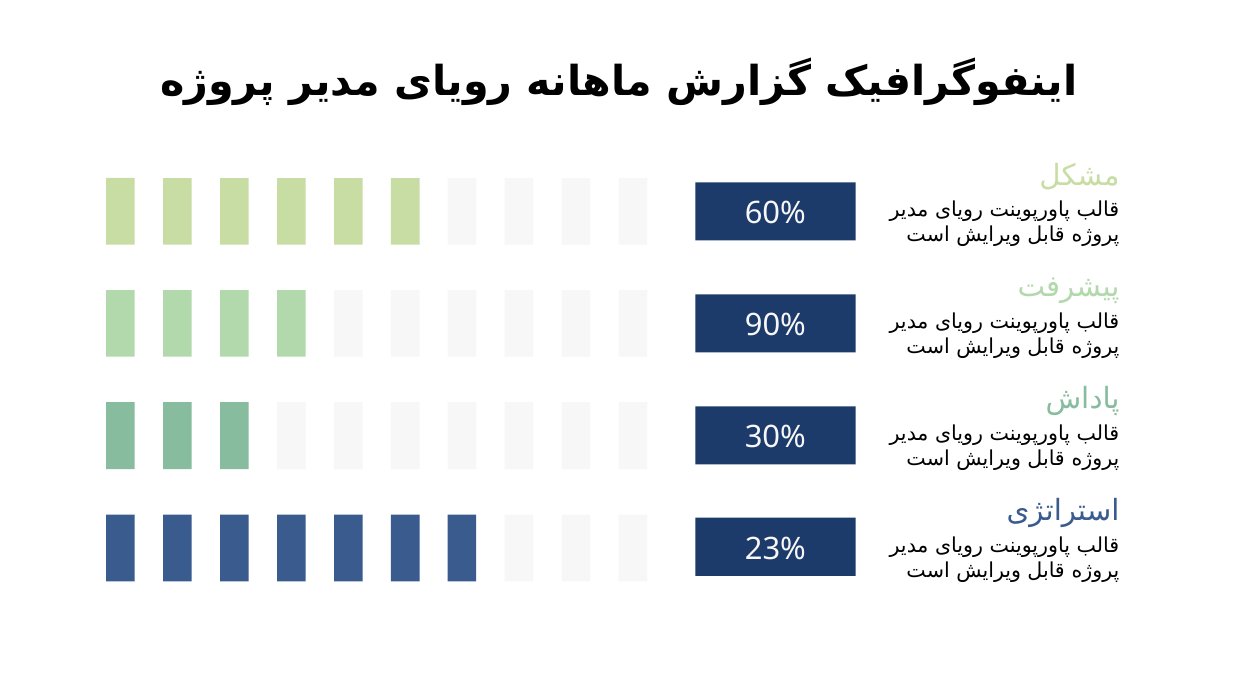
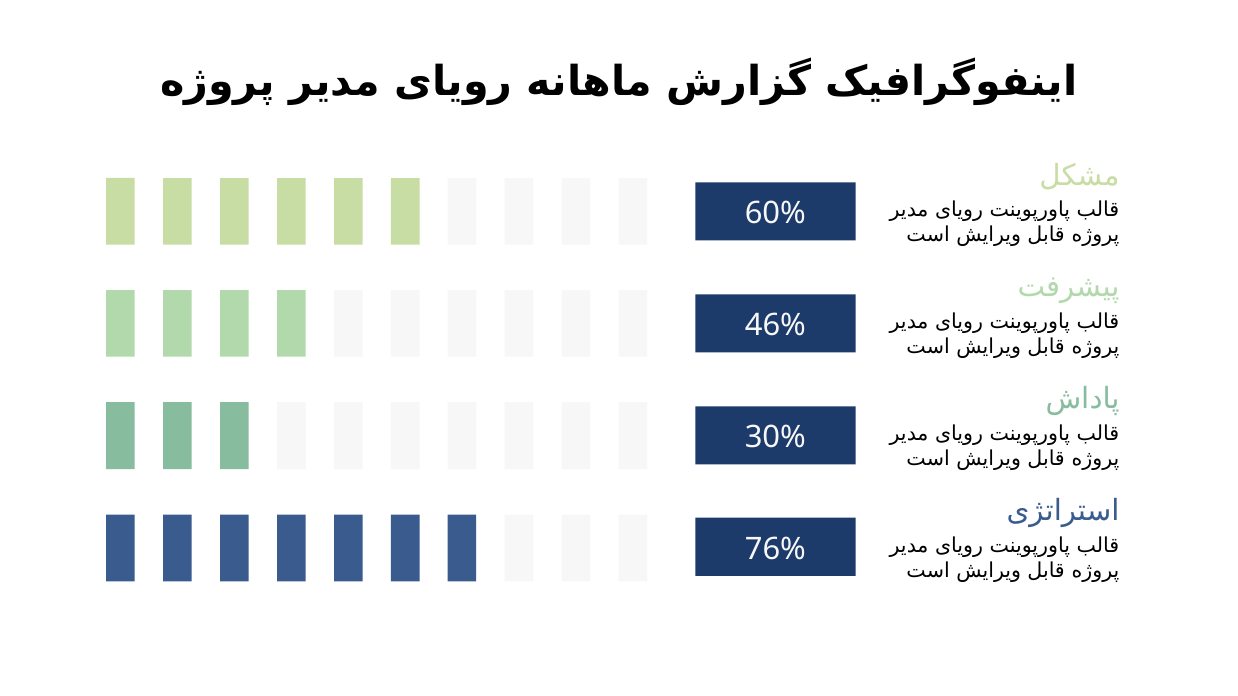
90%: 90% -> 46% (775, 326)
23%: 23% -> 76% (775, 549)
